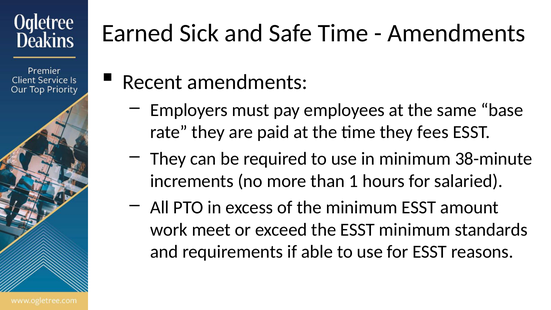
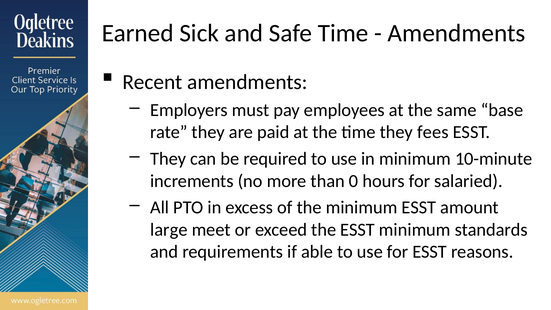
38-minute: 38-minute -> 10-minute (494, 159)
1: 1 -> 0 (354, 181)
work: work -> large (169, 230)
